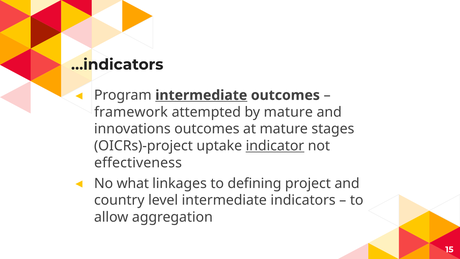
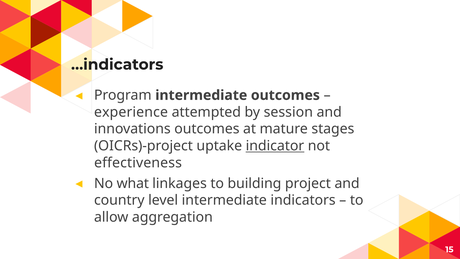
intermediate underline: present -> none (201, 95)
framework: framework -> experience (131, 112)
by mature: mature -> session (288, 112)
defining: defining -> building (254, 183)
